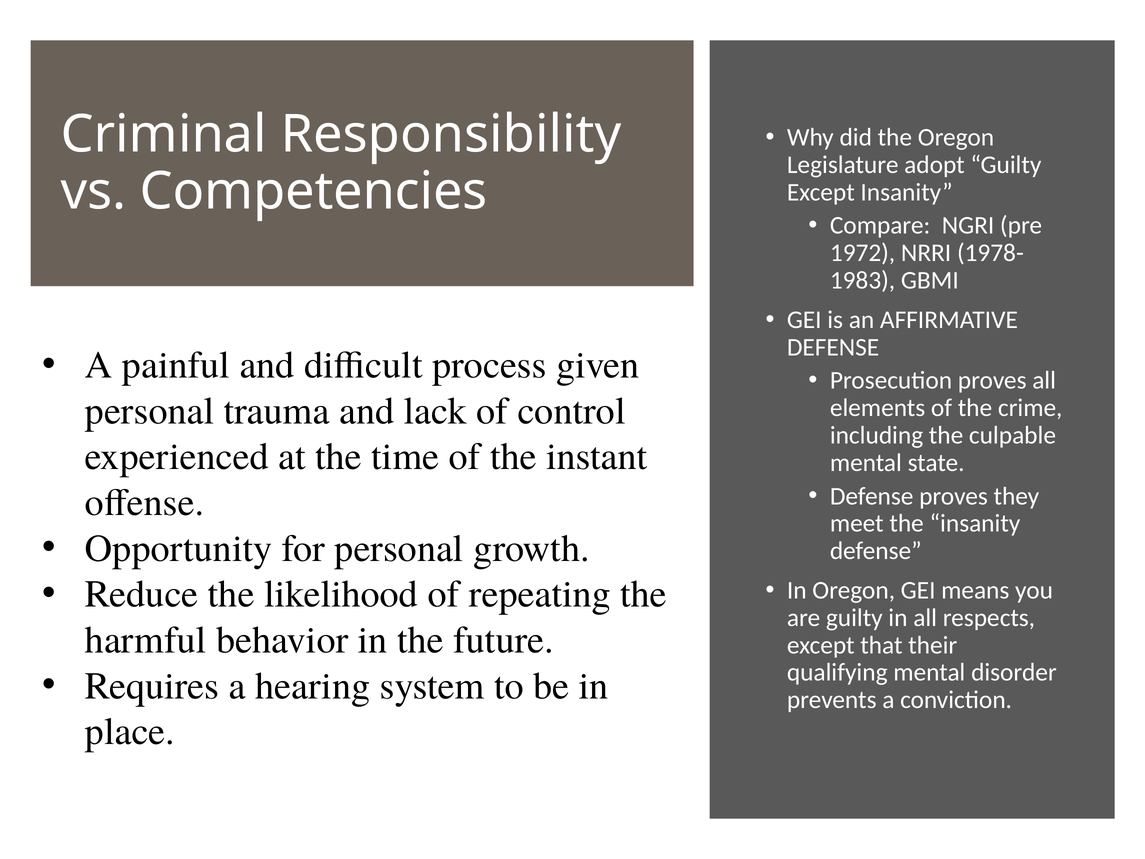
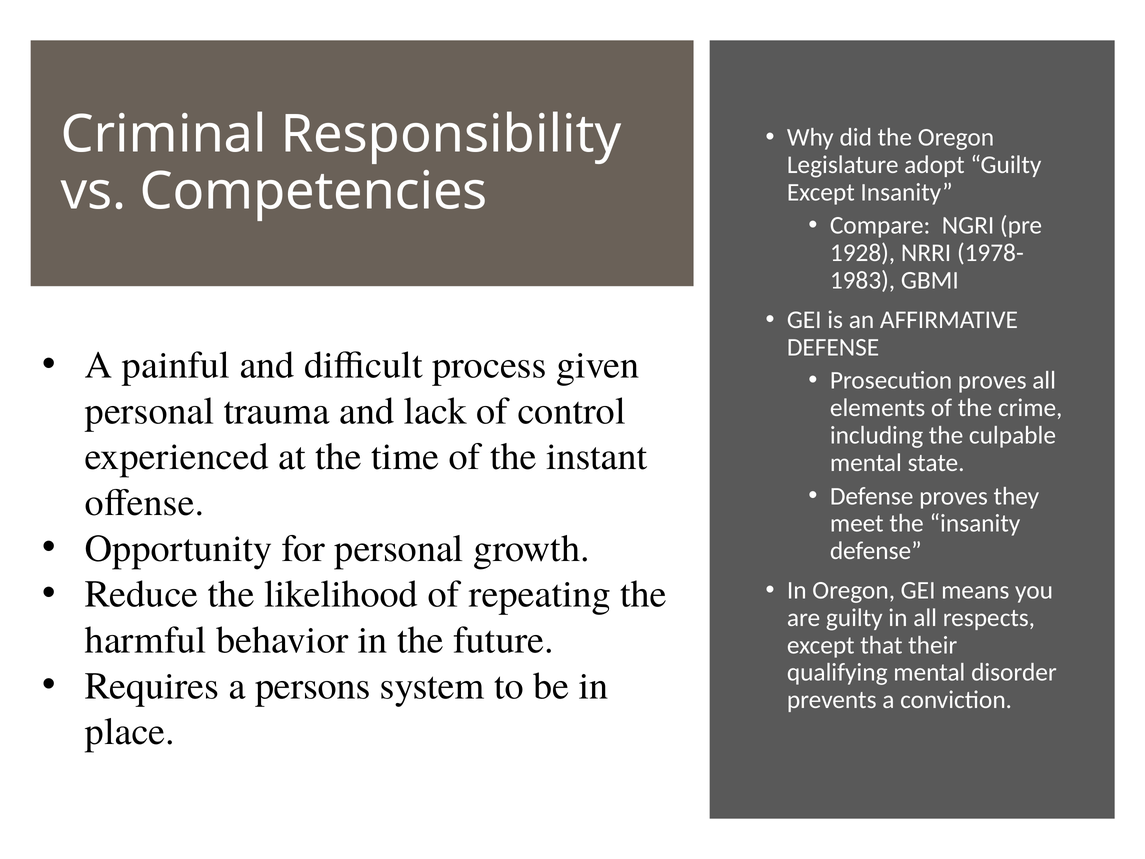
1972: 1972 -> 1928 (863, 253)
hearing: hearing -> persons (313, 686)
